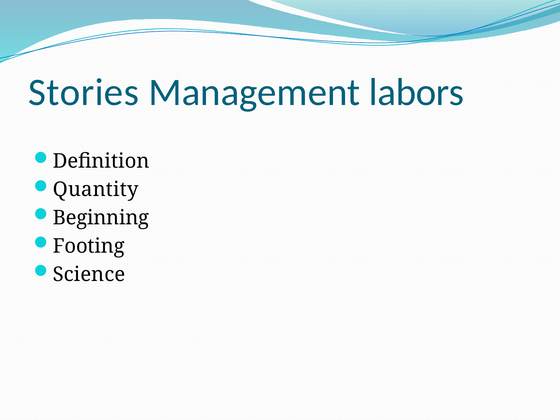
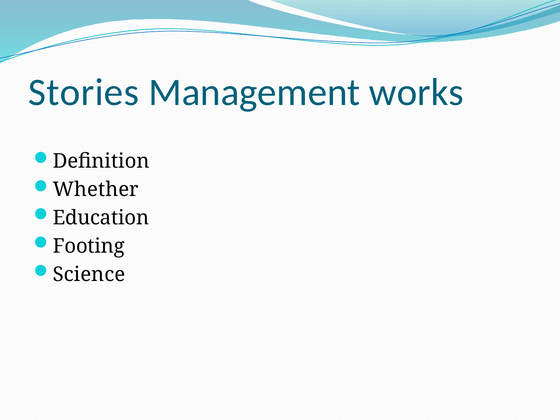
labors: labors -> works (416, 92)
Quantity: Quantity -> Whether (96, 190)
Beginning: Beginning -> Education (101, 218)
